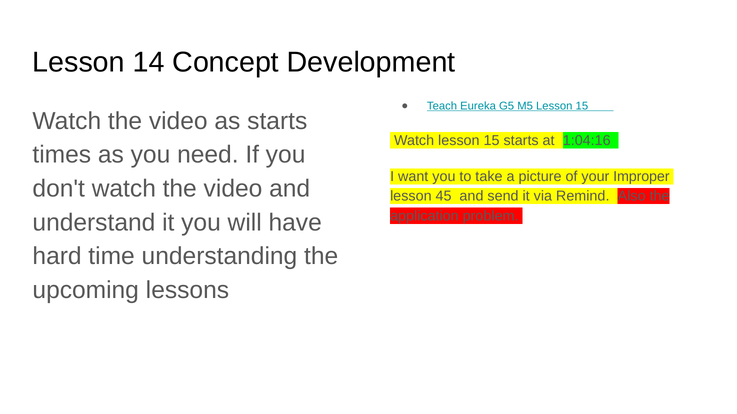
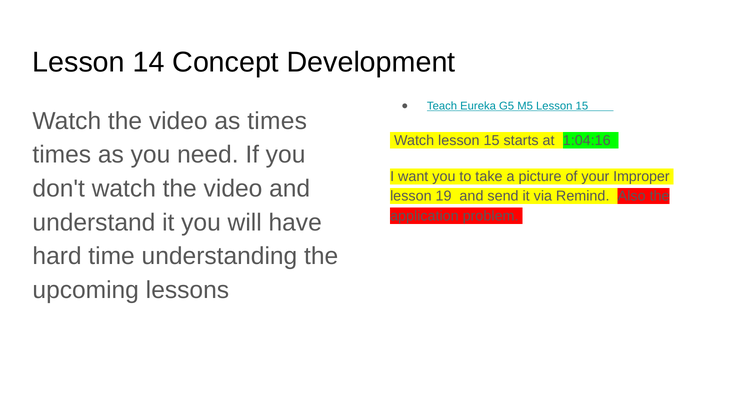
as starts: starts -> times (277, 121)
45: 45 -> 19 (444, 197)
